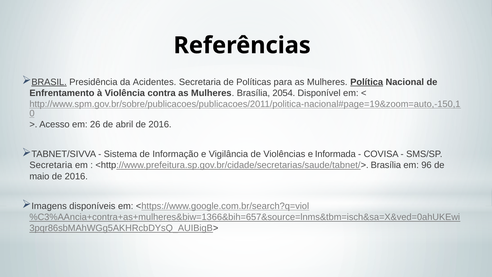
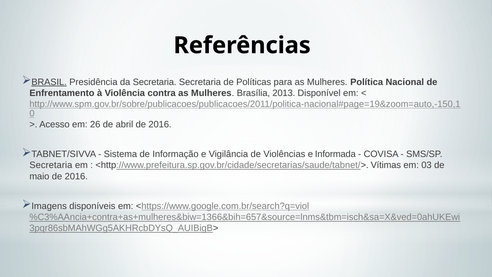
da Acidentes: Acidentes -> Secretaria (155, 82)
Política underline: present -> none (367, 82)
2054: 2054 -> 2013 (284, 93)
<http://www.prefeitura.sp.gov.br/cidade/secretarias/saude/tabnet/> Brasília: Brasília -> Vítimas (386, 165)
96: 96 -> 03 (426, 165)
